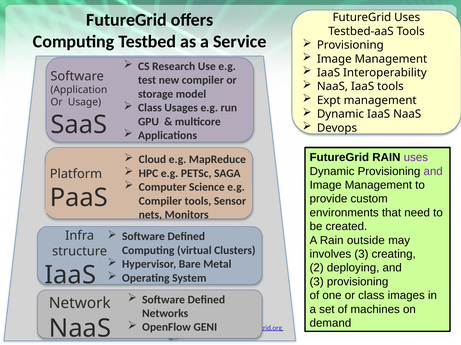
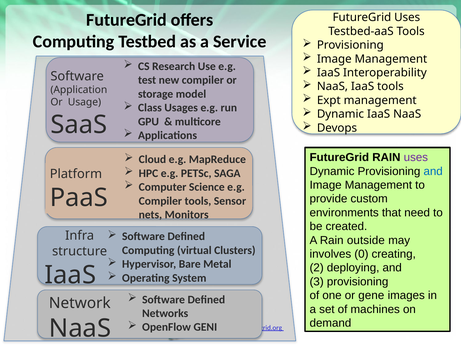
and colour: purple -> blue (433, 172)
involves 3: 3 -> 0 (361, 255)
or class: class -> gene (371, 296)
